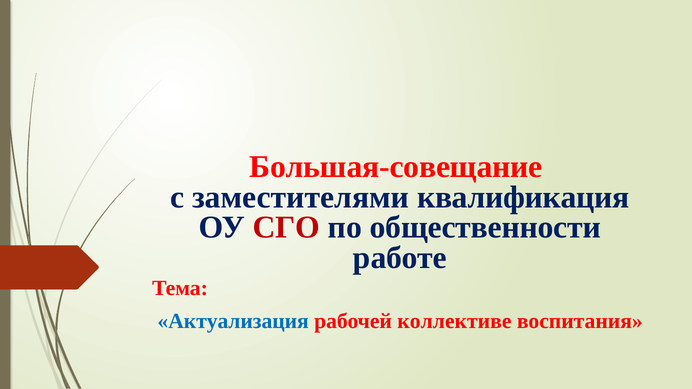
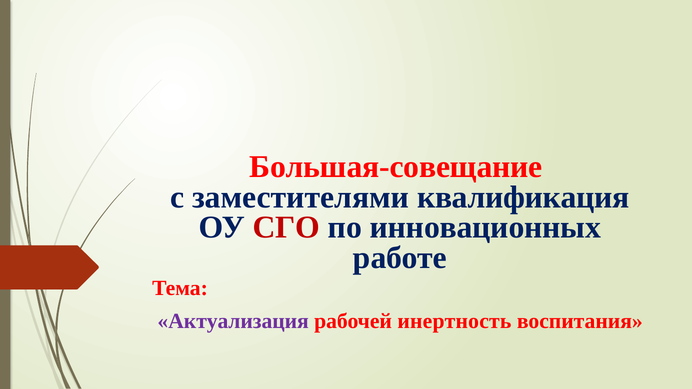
общественности: общественности -> инновационных (485, 228)
Актуализация colour: blue -> purple (233, 321)
коллективе: коллективе -> инертность (454, 321)
